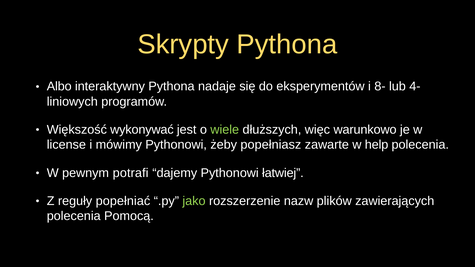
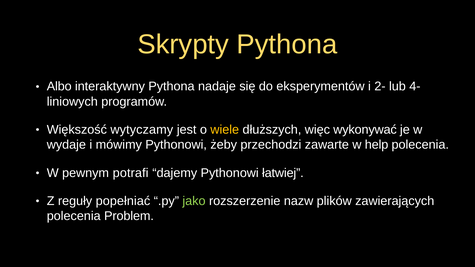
8-: 8- -> 2- (380, 86)
wykonywać: wykonywać -> wytyczamy (142, 130)
wiele colour: light green -> yellow (225, 130)
warunkowo: warunkowo -> wykonywać (365, 130)
license: license -> wydaje (66, 145)
popełniasz: popełniasz -> przechodzi (271, 145)
Pomocą: Pomocą -> Problem (129, 216)
